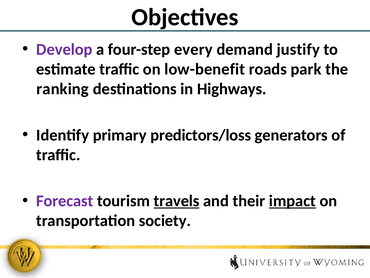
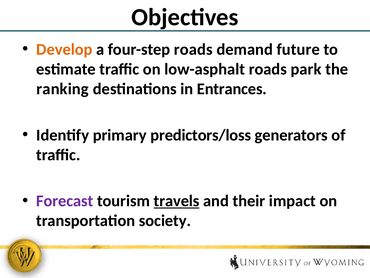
Develop colour: purple -> orange (64, 49)
four-step every: every -> roads (193, 49)
justify: justify -> future (298, 49)
low-benefit: low-benefit -> low-asphalt (205, 69)
Highways: Highways -> Entrances (232, 89)
impact underline: present -> none (292, 201)
